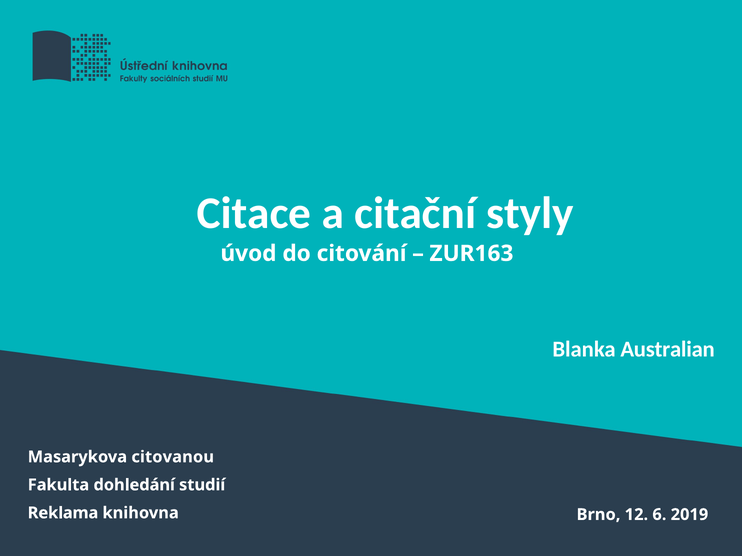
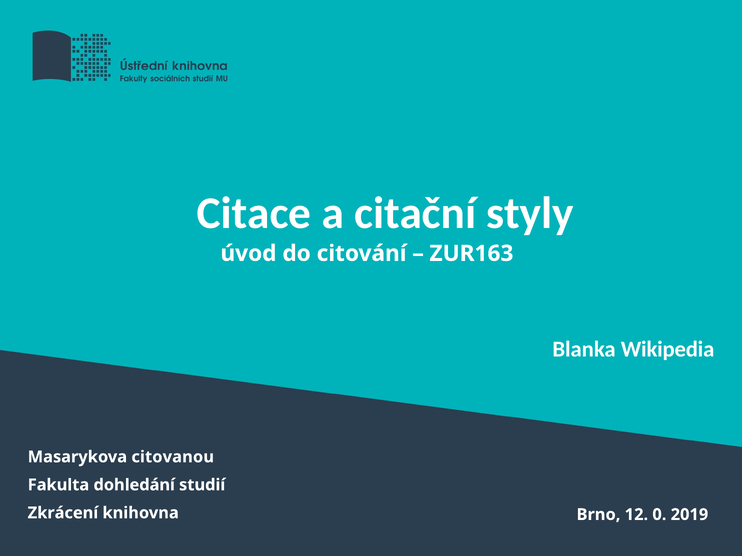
Australian: Australian -> Wikipedia (668, 350)
Reklama: Reklama -> Zkrácení (63, 513)
6: 6 -> 0 (659, 515)
